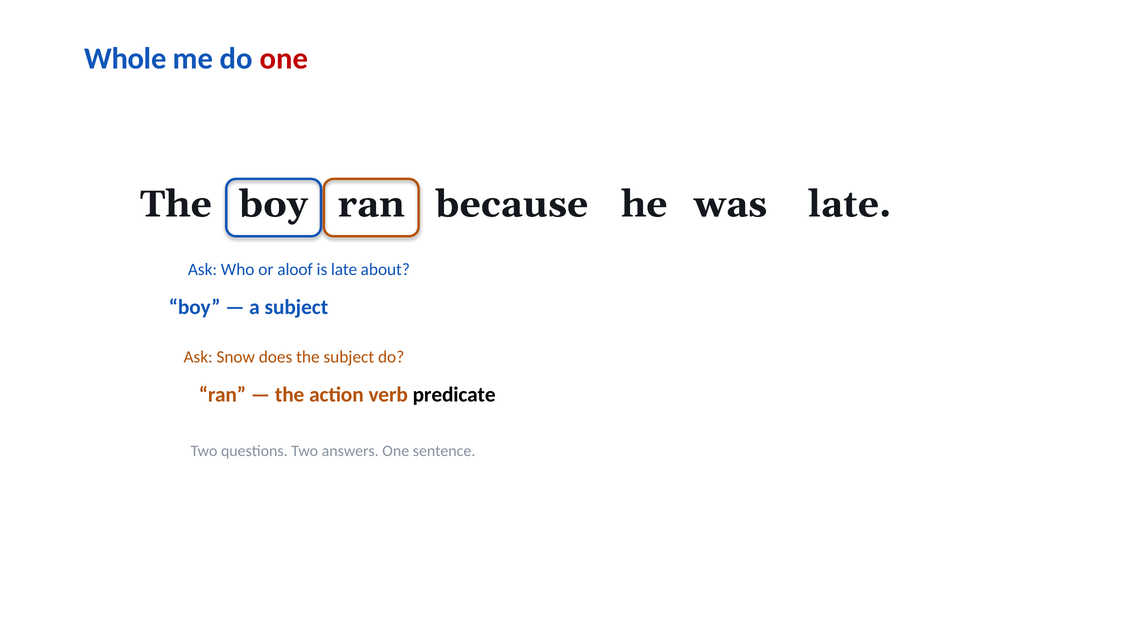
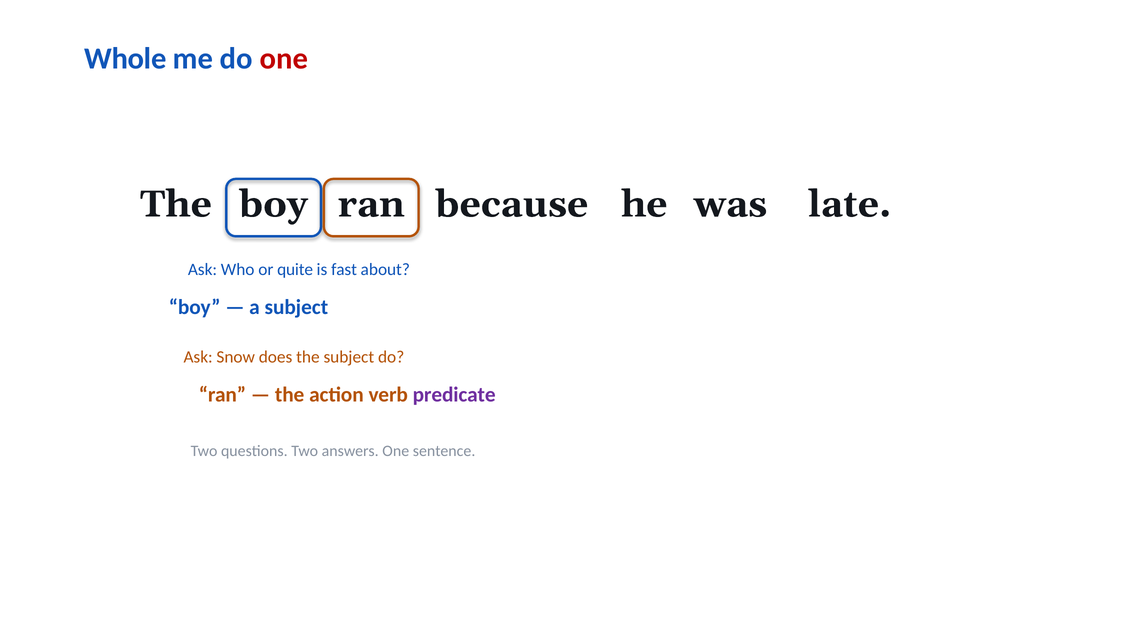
aloof: aloof -> quite (295, 269)
is late: late -> fast (344, 269)
predicate colour: black -> purple (454, 395)
